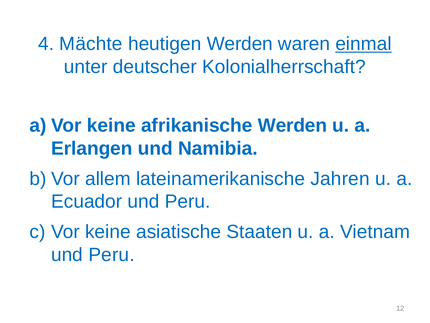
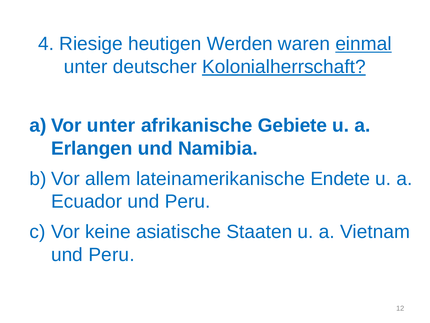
Mächte: Mächte -> Riesige (91, 44)
Kolonialherrschaft underline: none -> present (284, 67)
keine: keine -> unter (111, 125)
afrikanische Werden: Werden -> Gebiete (292, 125)
Jahren: Jahren -> Endete (340, 178)
